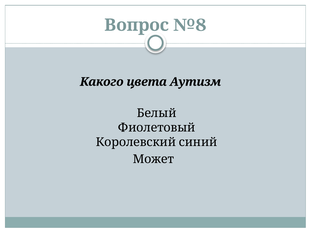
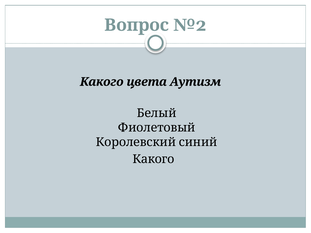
№8: №8 -> №2 (190, 25)
Может: Может -> Какого (154, 159)
